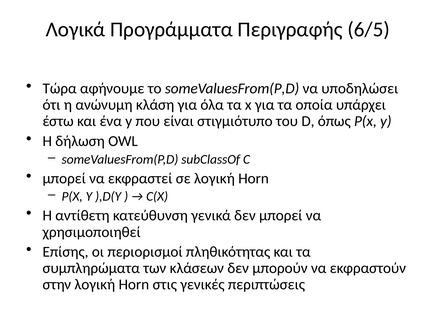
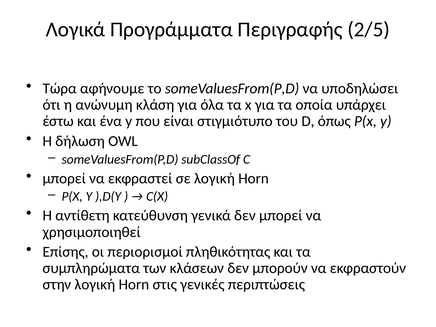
6/5: 6/5 -> 2/5 (369, 29)
